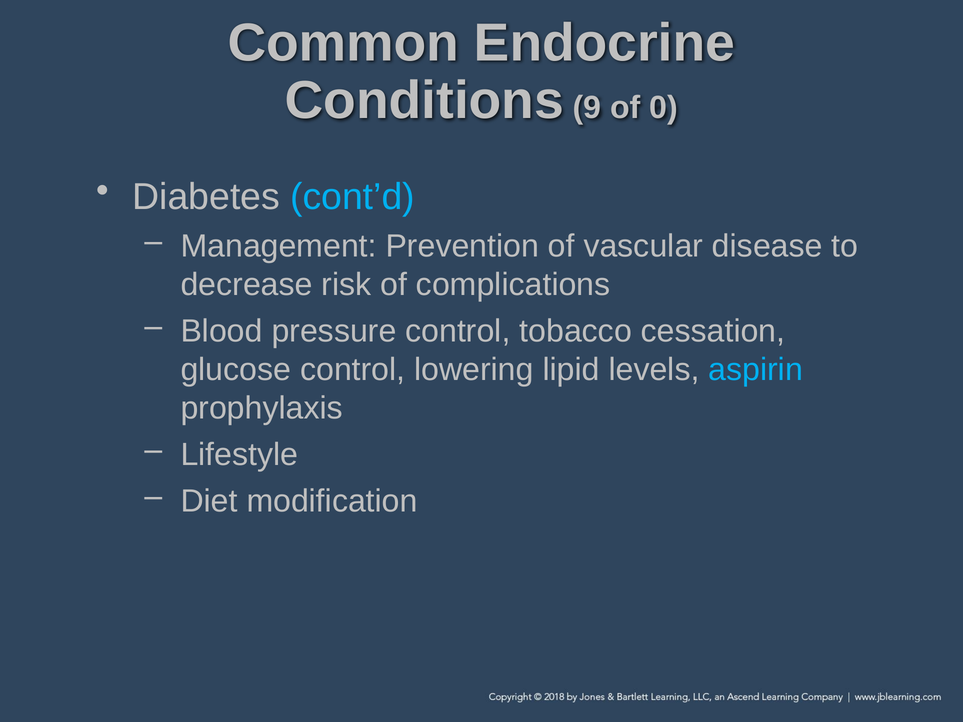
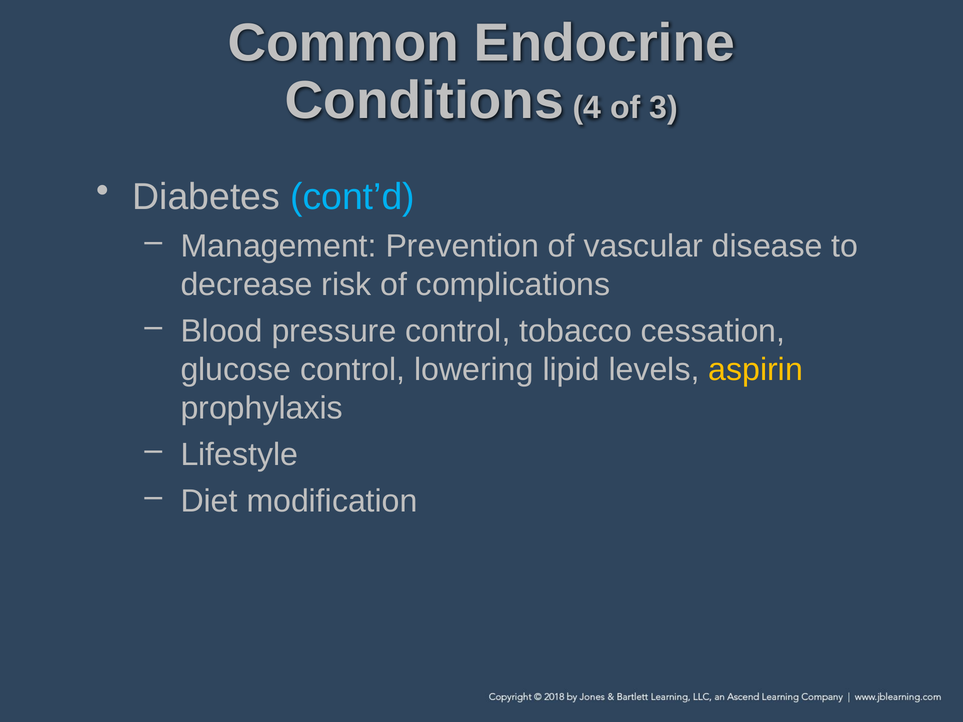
9: 9 -> 4 (587, 108)
0: 0 -> 3 (664, 108)
aspirin colour: light blue -> yellow (756, 370)
